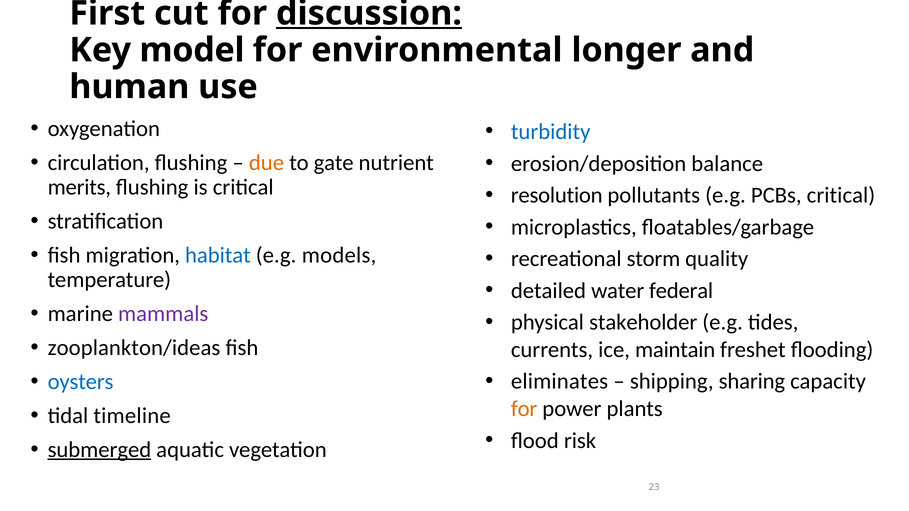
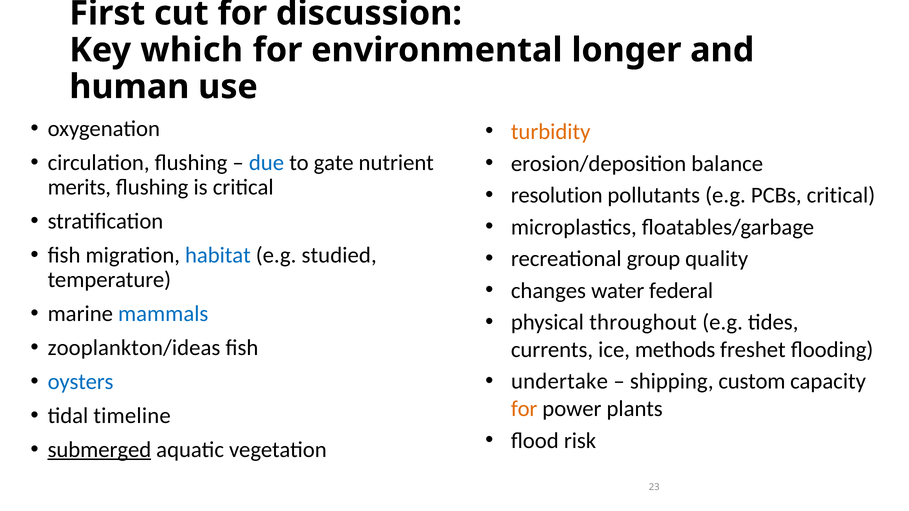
discussion underline: present -> none (369, 13)
model: model -> which (192, 50)
turbidity colour: blue -> orange (551, 132)
due colour: orange -> blue (267, 163)
models: models -> studied (339, 255)
storm: storm -> group (653, 259)
detailed: detailed -> changes (548, 291)
mammals colour: purple -> blue (163, 314)
stakeholder: stakeholder -> throughout (643, 323)
maintain: maintain -> methods (675, 350)
eliminates: eliminates -> undertake (559, 382)
sharing: sharing -> custom (752, 382)
